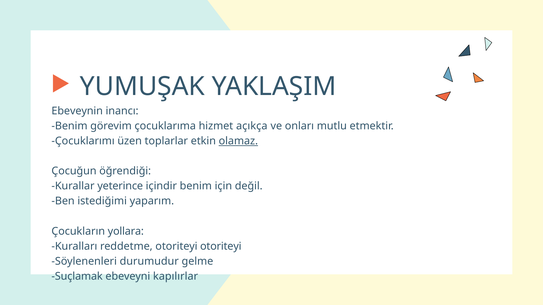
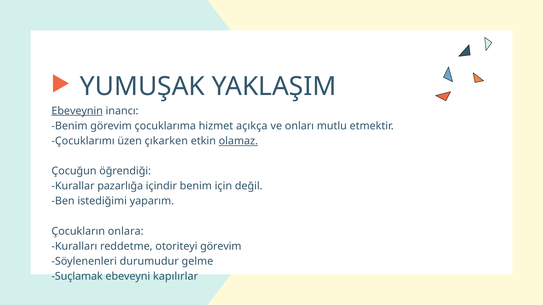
Ebeveynin underline: none -> present (77, 111)
toplarlar: toplarlar -> çıkarken (166, 141)
yeterince: yeterince -> pazarlığa (120, 186)
yollara: yollara -> onlara (126, 231)
otoriteyi otoriteyi: otoriteyi -> görevim (221, 247)
